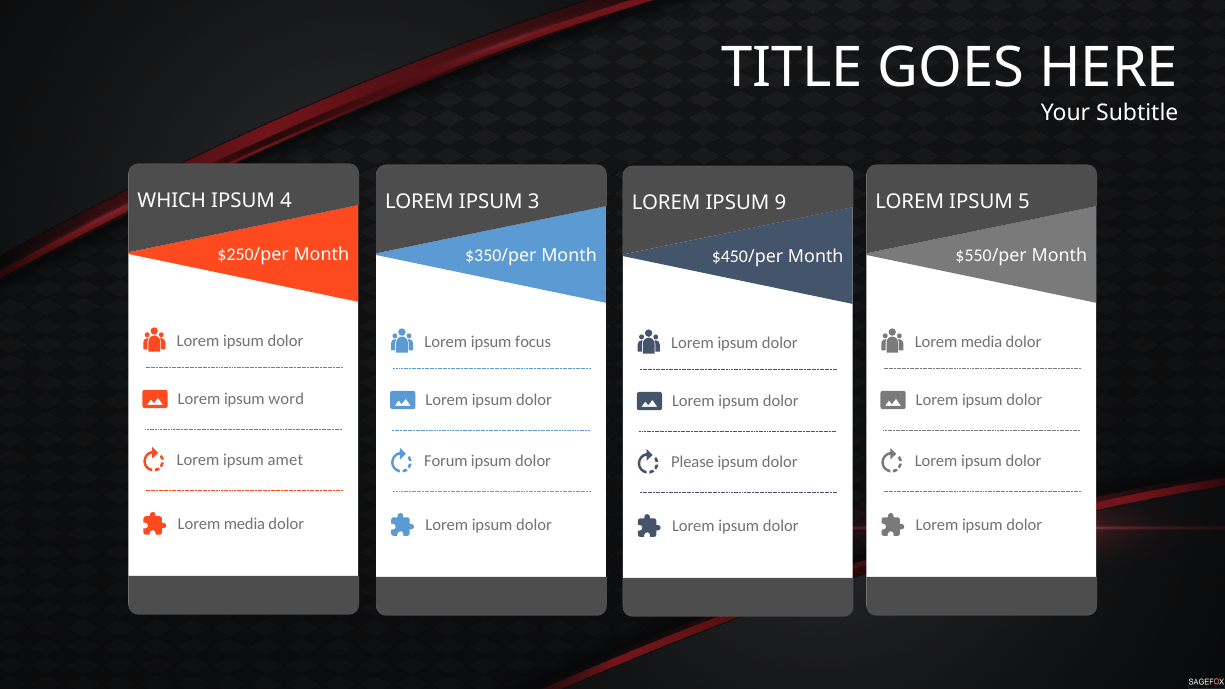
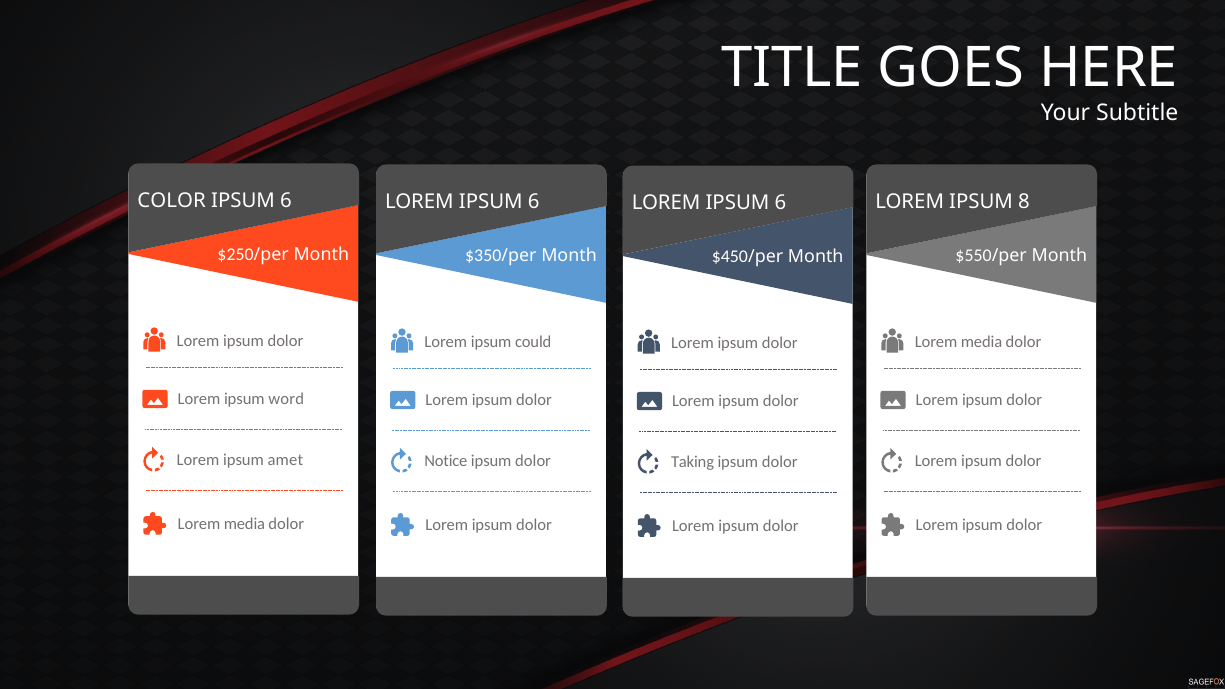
WHICH: WHICH -> COLOR (172, 200)
4: 4 -> 6 (286, 200)
3: 3 -> 6 (534, 201)
5: 5 -> 8 (1024, 201)
9: 9 -> 6 (780, 202)
focus: focus -> could (533, 342)
Forum: Forum -> Notice (446, 461)
Please: Please -> Taking (693, 462)
